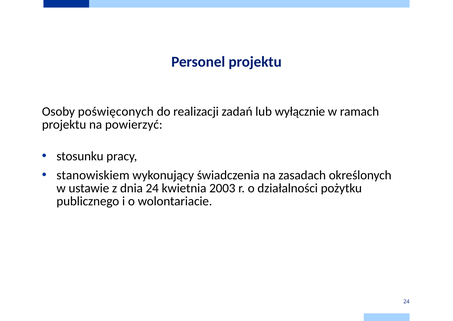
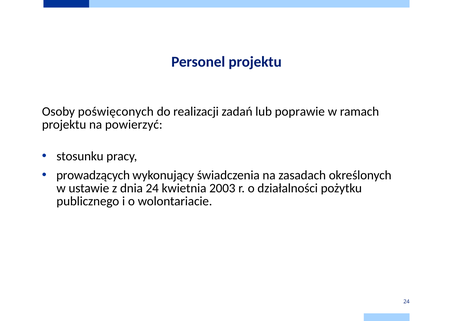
wyłącznie: wyłącznie -> poprawie (300, 111)
stanowiskiem: stanowiskiem -> prowadzących (93, 175)
